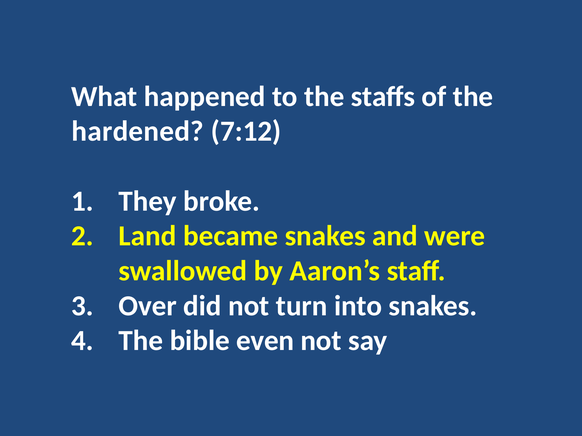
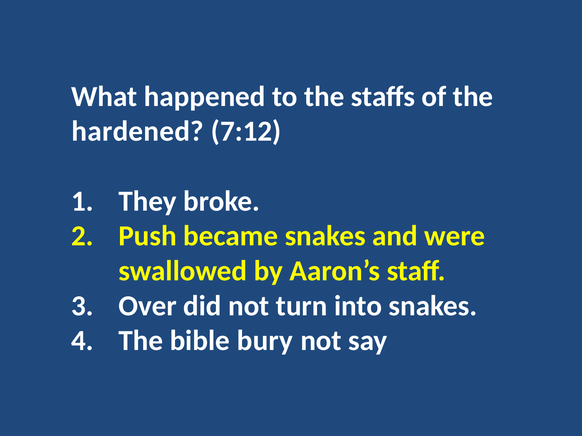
Land: Land -> Push (148, 236)
even: even -> bury (265, 341)
